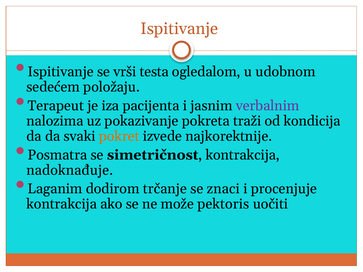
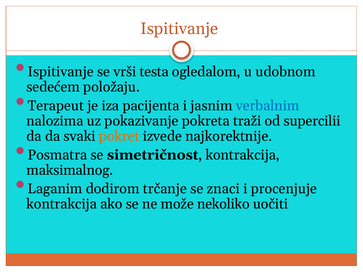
verbalnim colour: purple -> blue (268, 106)
kondicija: kondicija -> supercilii (312, 121)
nadoknađuje: nadoknađuje -> maksimalnog (70, 170)
pektoris: pektoris -> nekoliko (223, 204)
